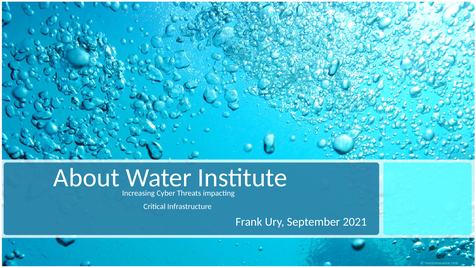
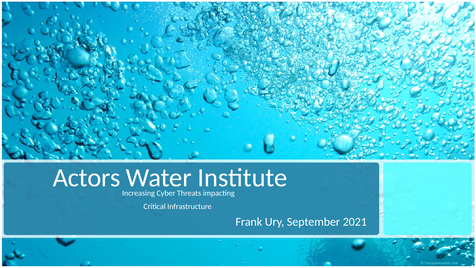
About: About -> Actors (87, 178)
